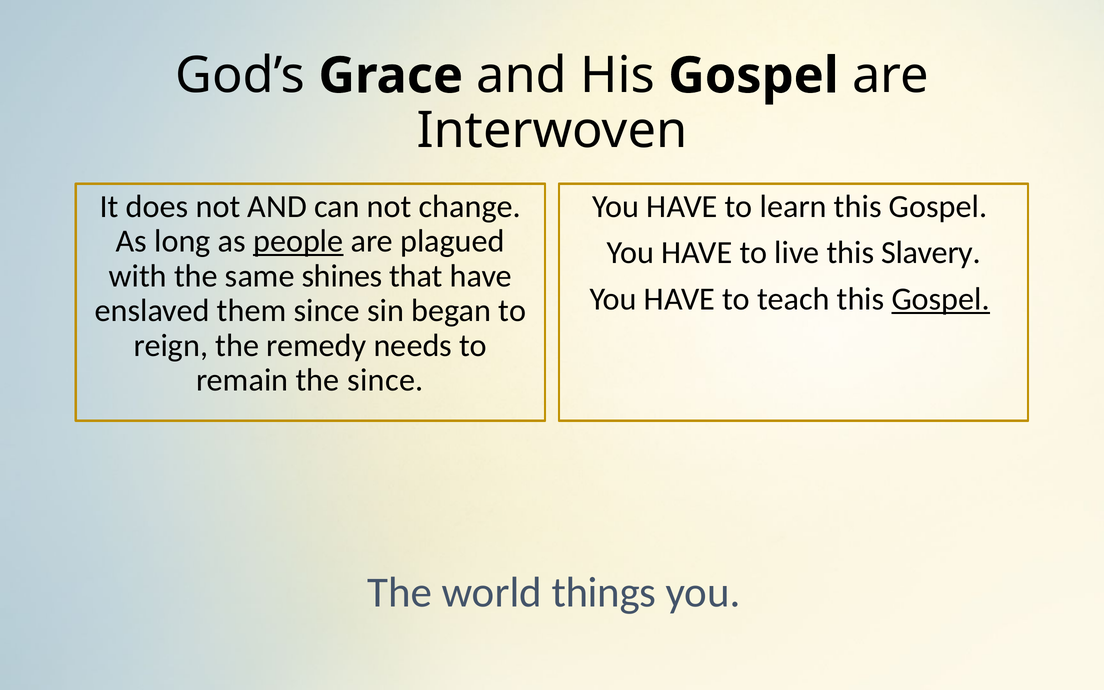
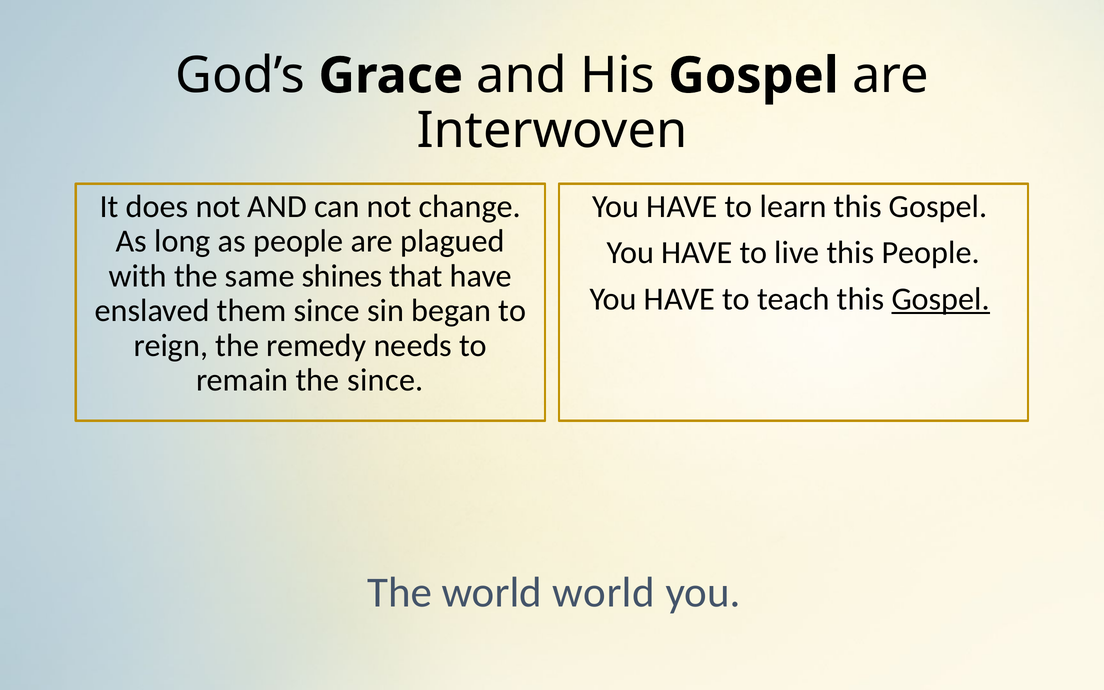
people underline: present -> none (298, 241)
this Slavery: Slavery -> People (931, 253)
world things: things -> world (604, 592)
